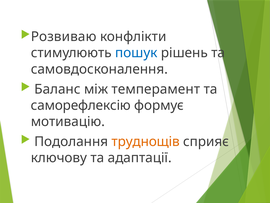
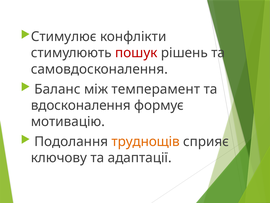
Розвиваю: Розвиваю -> Стимулює (64, 37)
пошук colour: blue -> red (136, 53)
саморефлексію: саморефлексію -> вдосконалення (81, 105)
